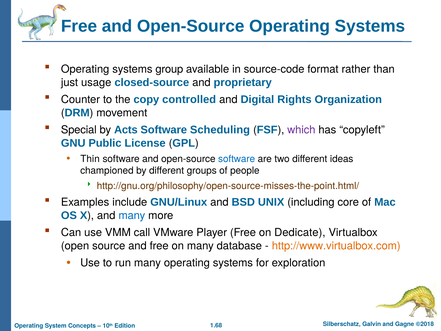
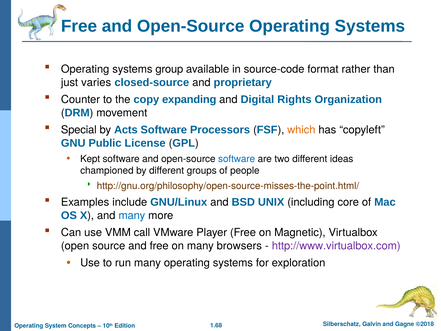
usage: usage -> varies (96, 82)
controlled: controlled -> expanding (189, 99)
Scheduling: Scheduling -> Processors (220, 130)
which colour: purple -> orange (301, 130)
Thin: Thin -> Kept (90, 159)
Dedicate: Dedicate -> Magnetic (300, 232)
database: database -> browsers (239, 246)
http://www.virtualbox.com colour: orange -> purple (336, 246)
